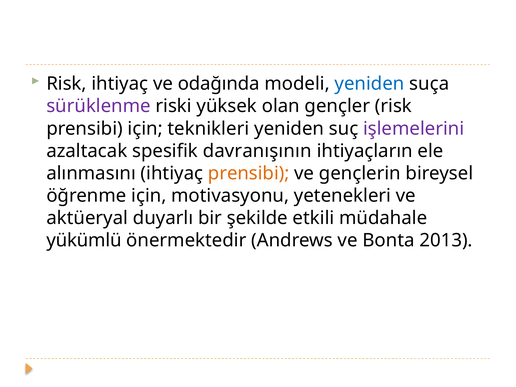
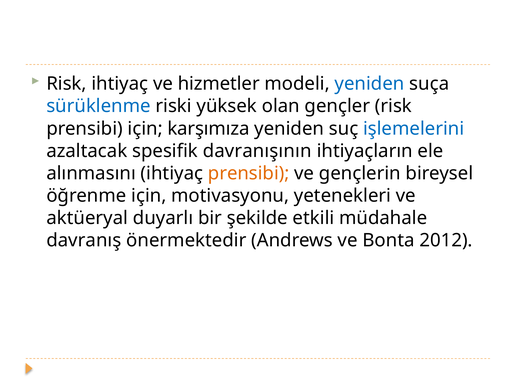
odağında: odağında -> hizmetler (219, 84)
sürüklenme colour: purple -> blue (99, 106)
teknikleri: teknikleri -> karşımıza (209, 129)
işlemelerini colour: purple -> blue (414, 129)
yükümlü: yükümlü -> davranış (84, 240)
2013: 2013 -> 2012 (446, 240)
